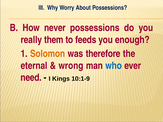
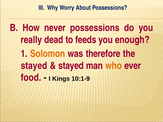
them: them -> dead (54, 40)
eternal: eternal -> stayed (34, 66)
wrong: wrong -> stayed (71, 66)
who colour: blue -> orange (114, 66)
need: need -> food (31, 78)
